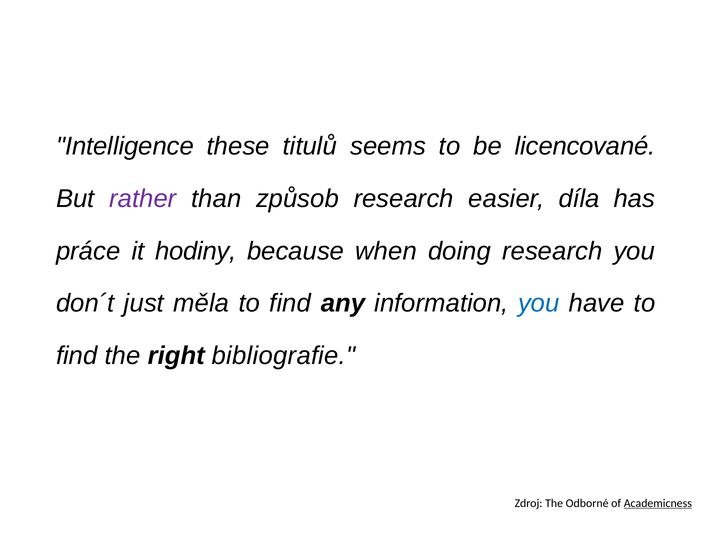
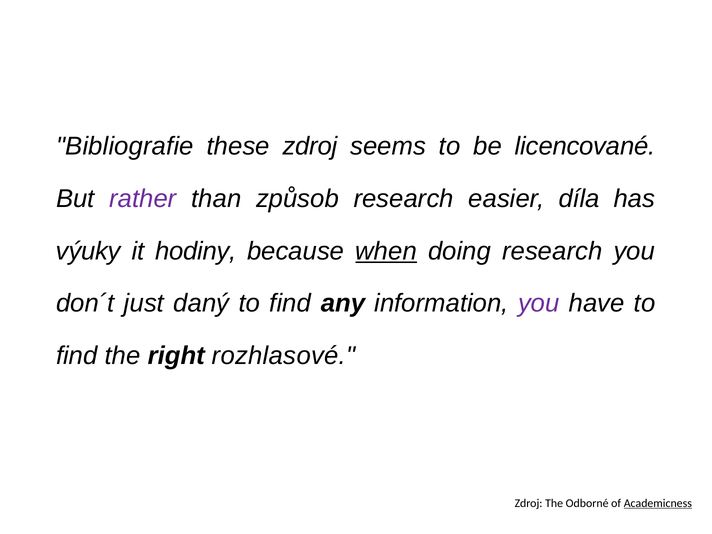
Intelligence: Intelligence -> Bibliografie (125, 146)
these titulů: titulů -> zdroj (310, 146)
práce: práce -> výuky (88, 251)
when underline: none -> present (386, 251)
měla: měla -> daný (201, 304)
you colour: blue -> purple (539, 304)
bibliografie: bibliografie -> rozhlasové (284, 356)
